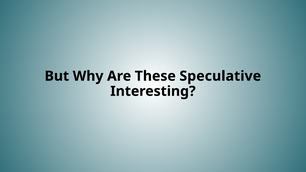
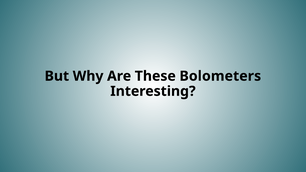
Speculative: Speculative -> Bolometers (220, 76)
